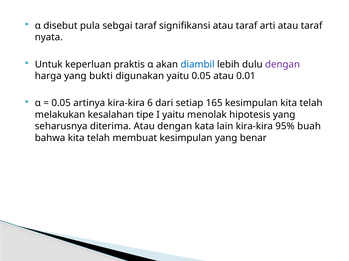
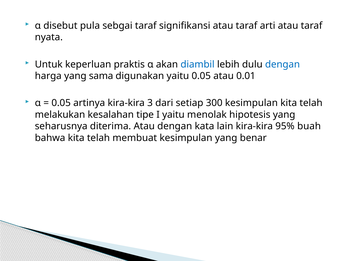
dengan colour: purple -> blue (283, 65)
bukti: bukti -> sama (101, 76)
6: 6 -> 3 (150, 103)
165: 165 -> 300 (214, 103)
